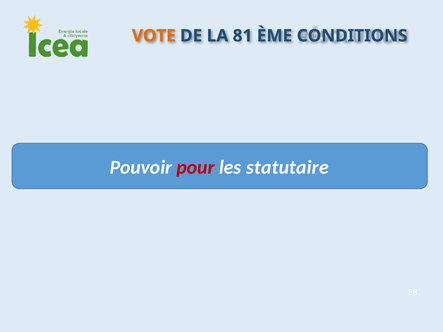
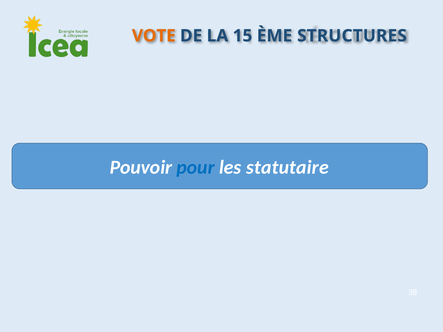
81: 81 -> 15 (243, 36)
CONDITIONS: CONDITIONS -> STRUCTURES (352, 36)
pour colour: red -> blue (196, 167)
